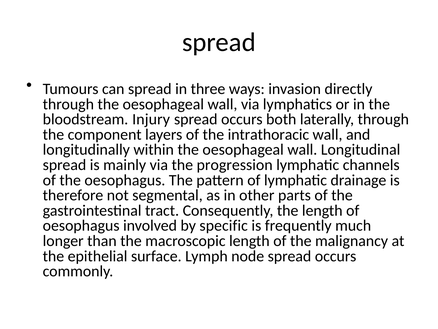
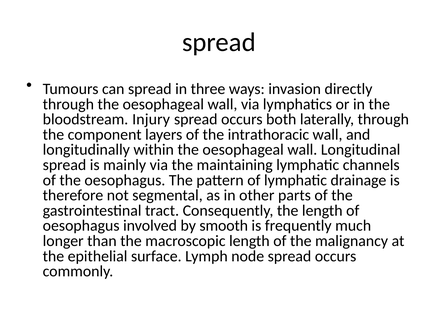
progression: progression -> maintaining (235, 165)
specific: specific -> smooth (224, 225)
